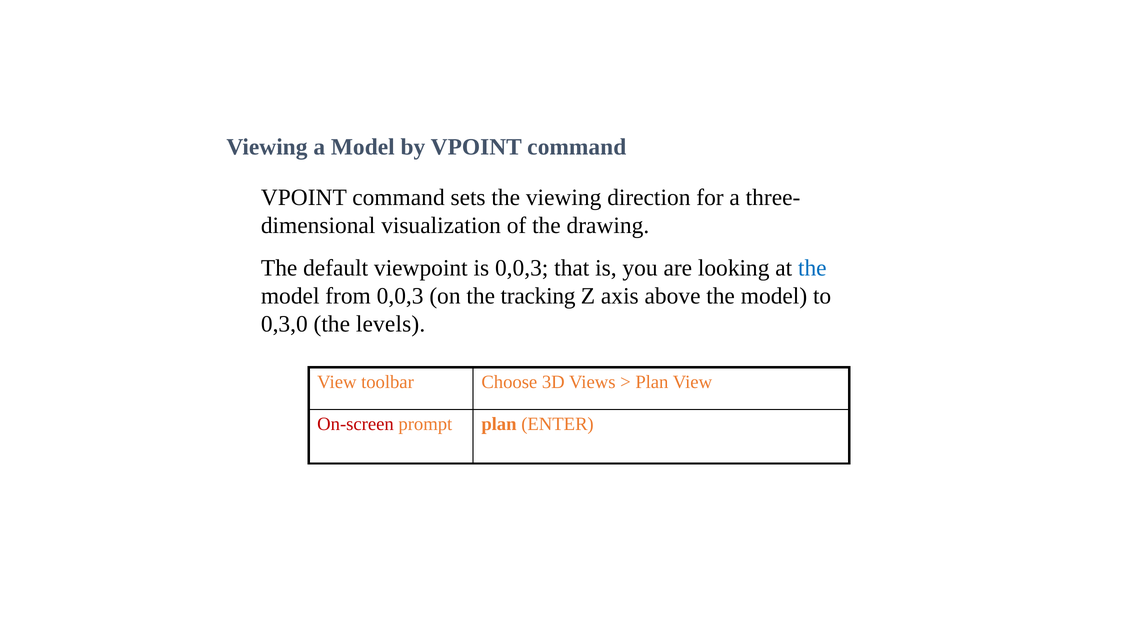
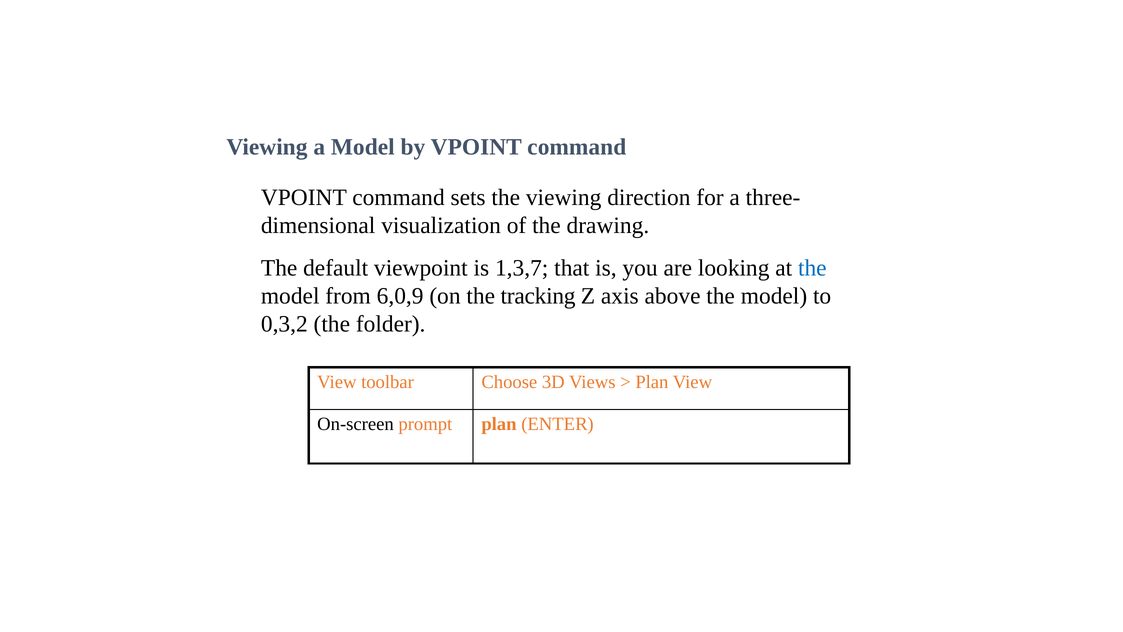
is 0,0,3: 0,0,3 -> 1,3,7 (522, 268)
from 0,0,3: 0,0,3 -> 6,0,9 (400, 296)
0,3,0: 0,3,0 -> 0,3,2 (284, 324)
levels: levels -> folder (391, 324)
On-screen colour: red -> black (356, 424)
